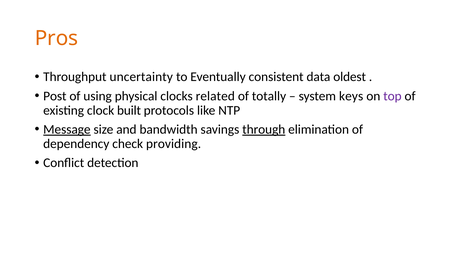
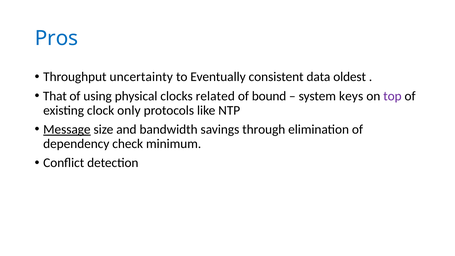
Pros colour: orange -> blue (56, 38)
Post: Post -> That (55, 96)
totally: totally -> bound (269, 96)
built: built -> only (129, 110)
through underline: present -> none (264, 129)
providing: providing -> minimum (174, 144)
